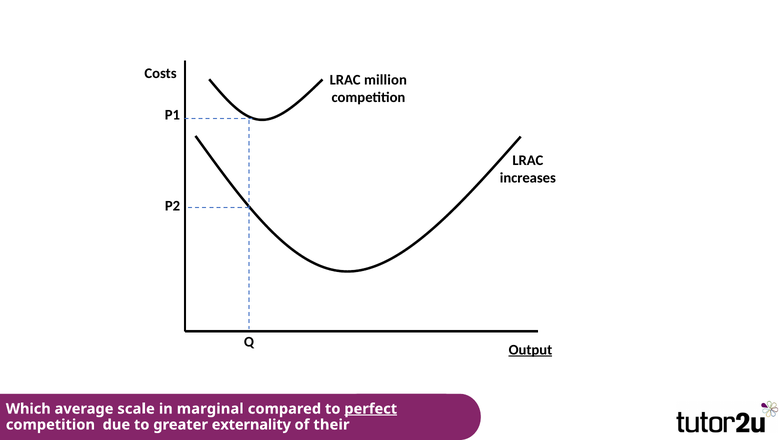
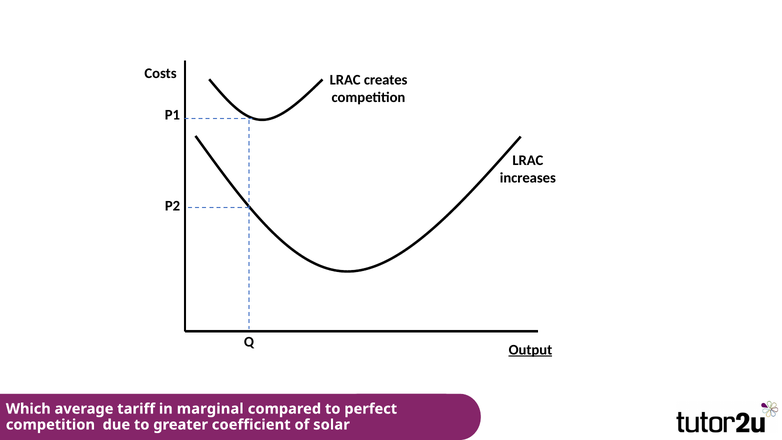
million: million -> creates (386, 80)
scale: scale -> tariff (136, 409)
perfect underline: present -> none (371, 409)
externality: externality -> coefficient (251, 425)
their: their -> solar (331, 425)
